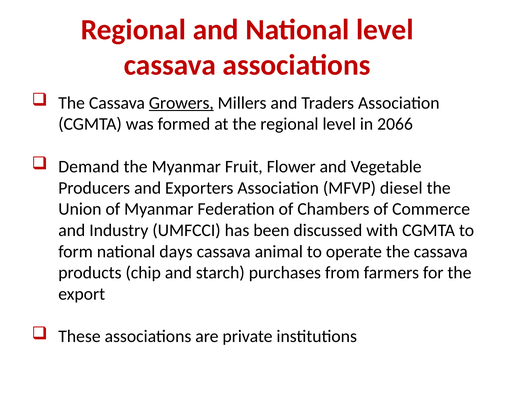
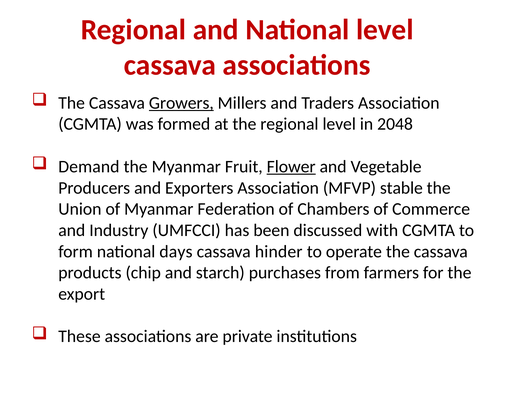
2066: 2066 -> 2048 (395, 124)
Flower underline: none -> present (291, 166)
diesel: diesel -> stable (401, 188)
animal: animal -> hinder (279, 251)
